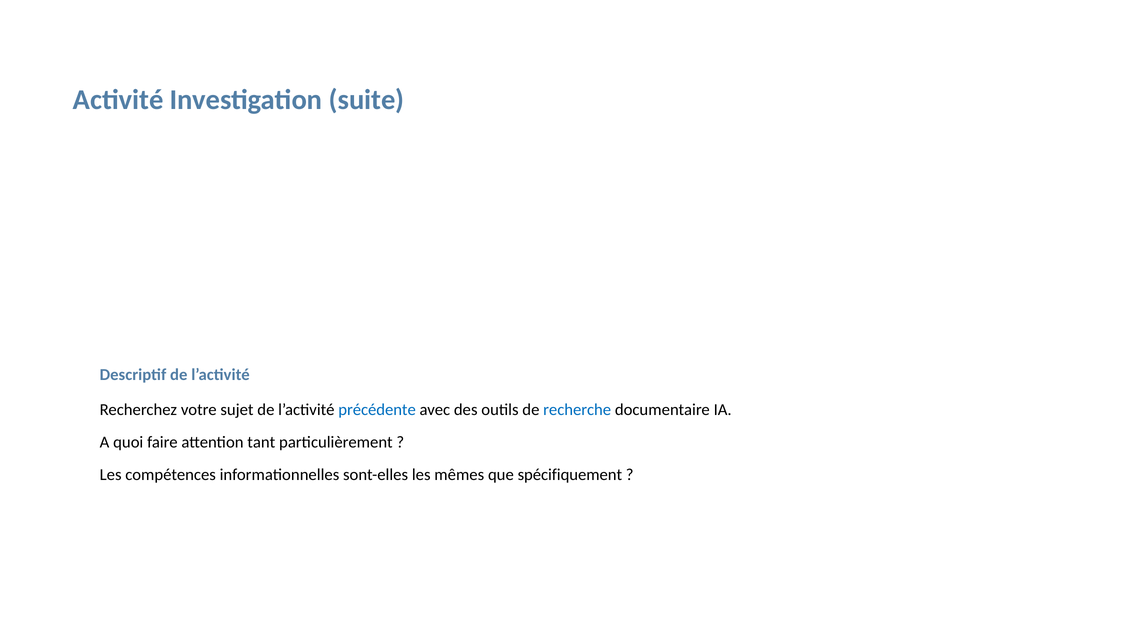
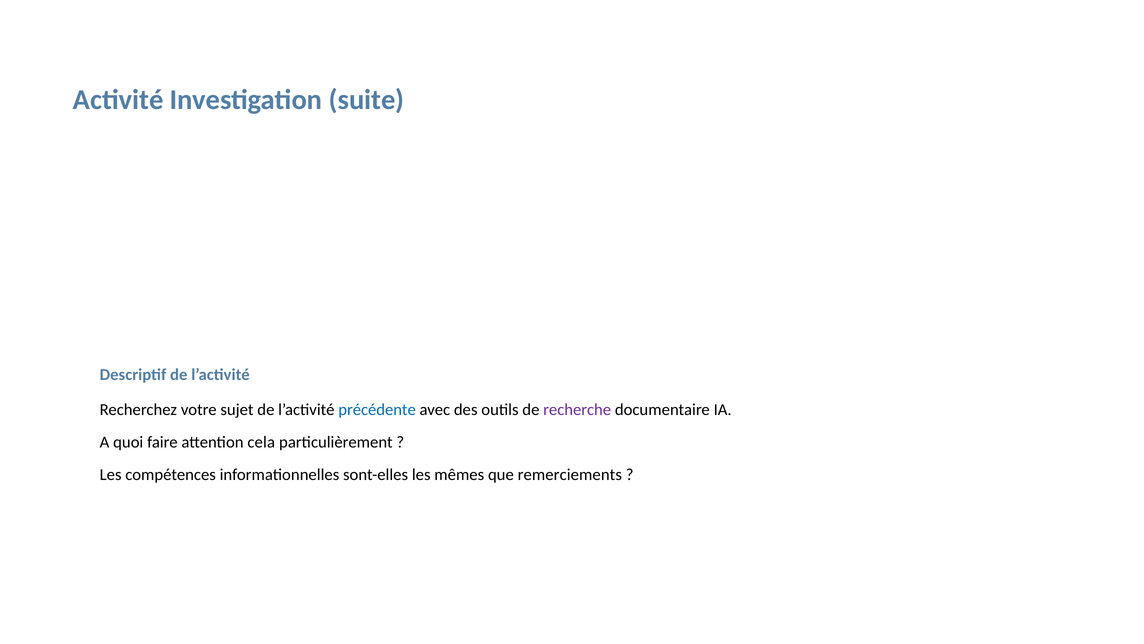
recherche colour: blue -> purple (577, 409)
tant: tant -> cela (261, 442)
spécifiquement: spécifiquement -> remerciements (570, 475)
